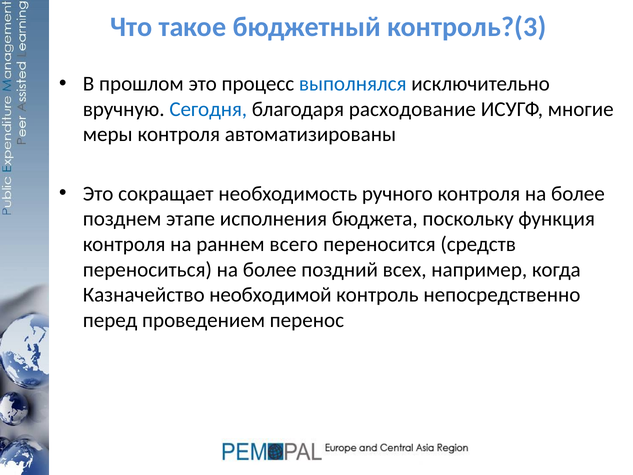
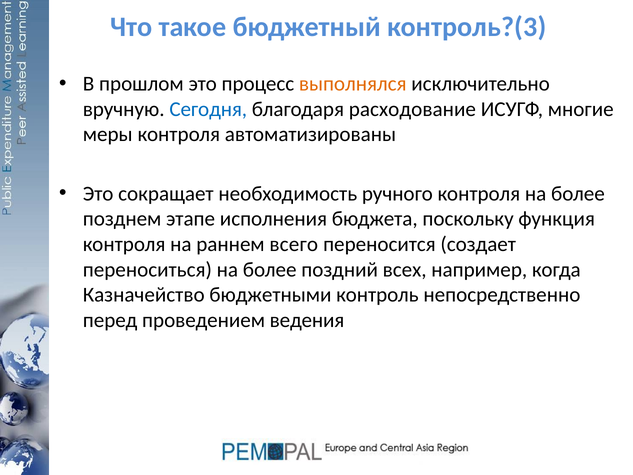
выполнялся colour: blue -> orange (353, 84)
средств: средств -> создает (478, 244)
необходимой: необходимой -> бюджетными (270, 295)
перенос: перенос -> ведения (307, 320)
